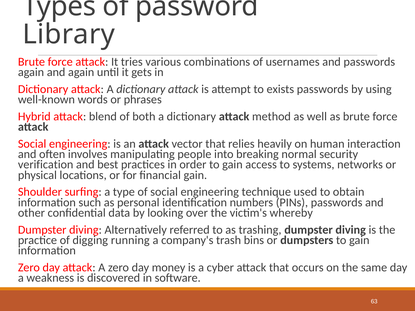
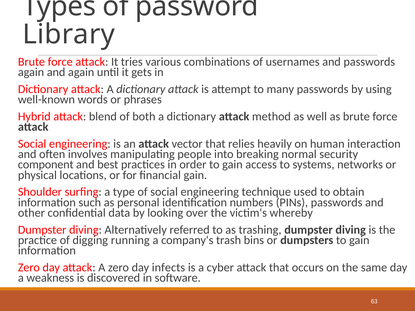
exists: exists -> many (280, 89)
verification: verification -> component (46, 165)
money: money -> infects (168, 268)
